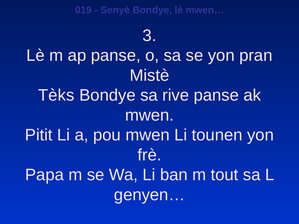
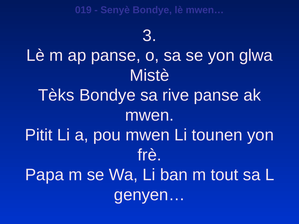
pran: pran -> glwa (256, 56)
